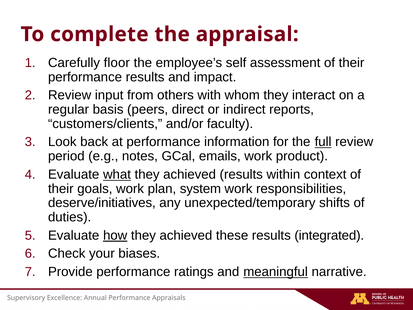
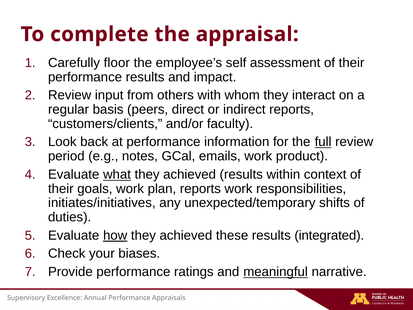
plan system: system -> reports (200, 189)
deserve/initiatives: deserve/initiatives -> initiates/initiatives (102, 203)
